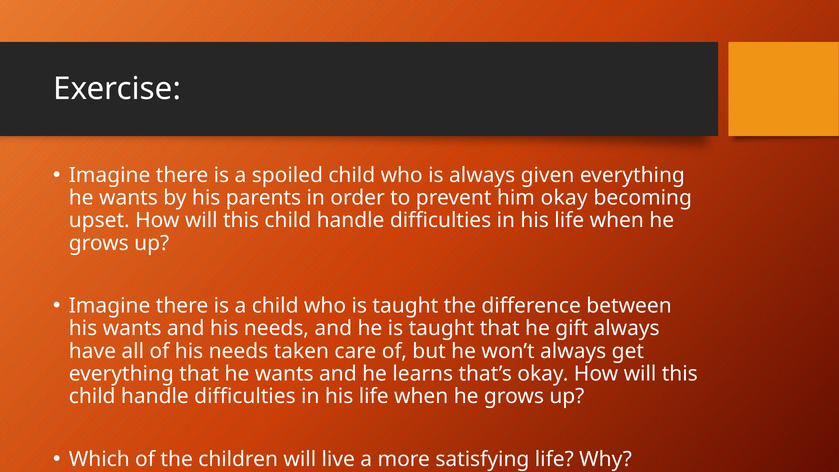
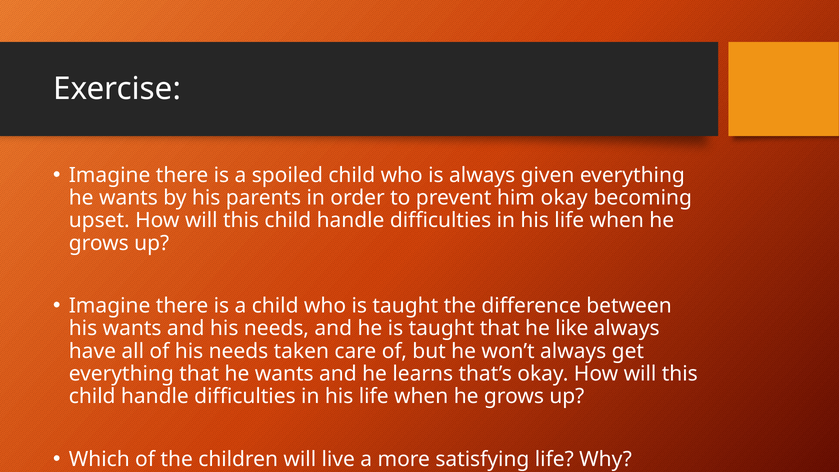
gift: gift -> like (572, 329)
